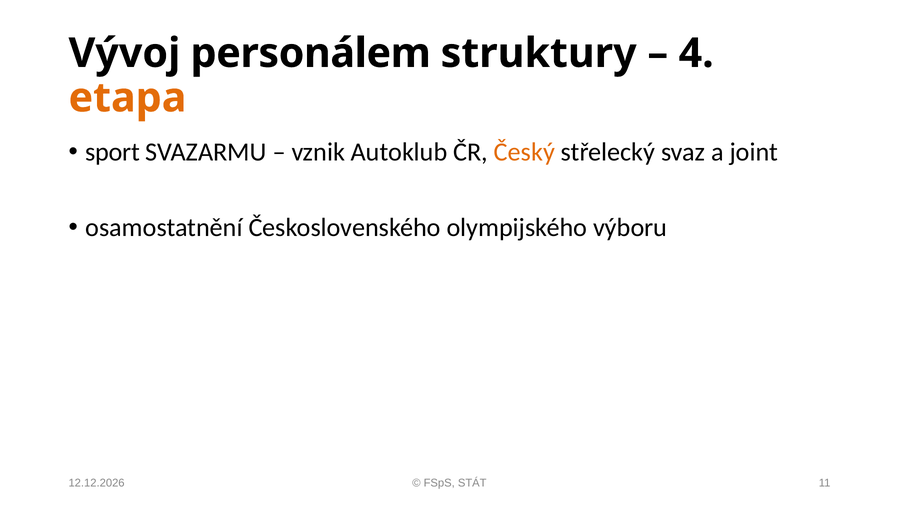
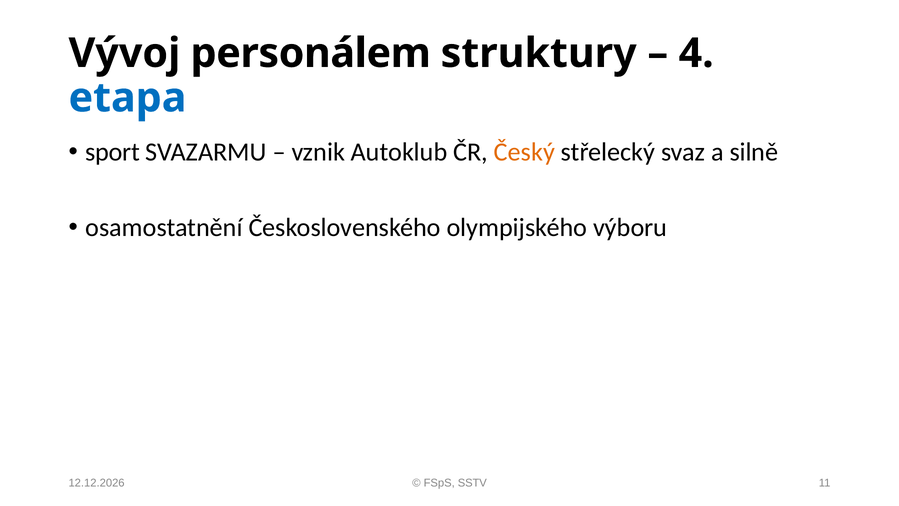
etapa colour: orange -> blue (127, 98)
joint: joint -> silně (754, 152)
STÁT: STÁT -> SSTV (472, 483)
